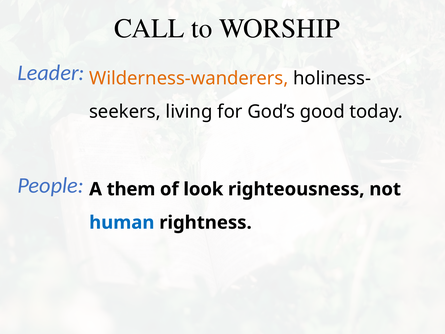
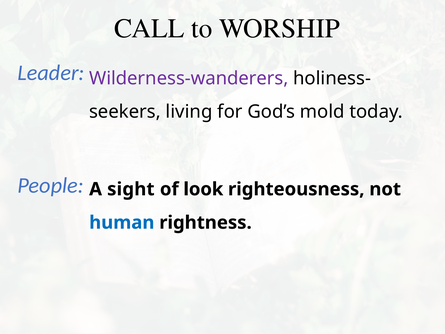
Wilderness-wanderers colour: orange -> purple (189, 78)
good: good -> mold (322, 112)
them: them -> sight (131, 189)
